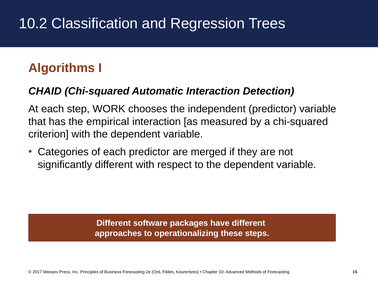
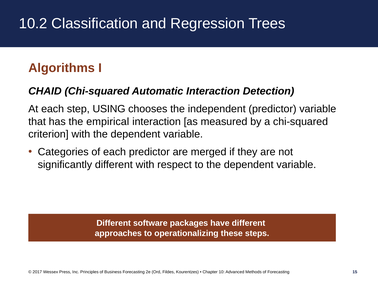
WORK: WORK -> USING (109, 109)
